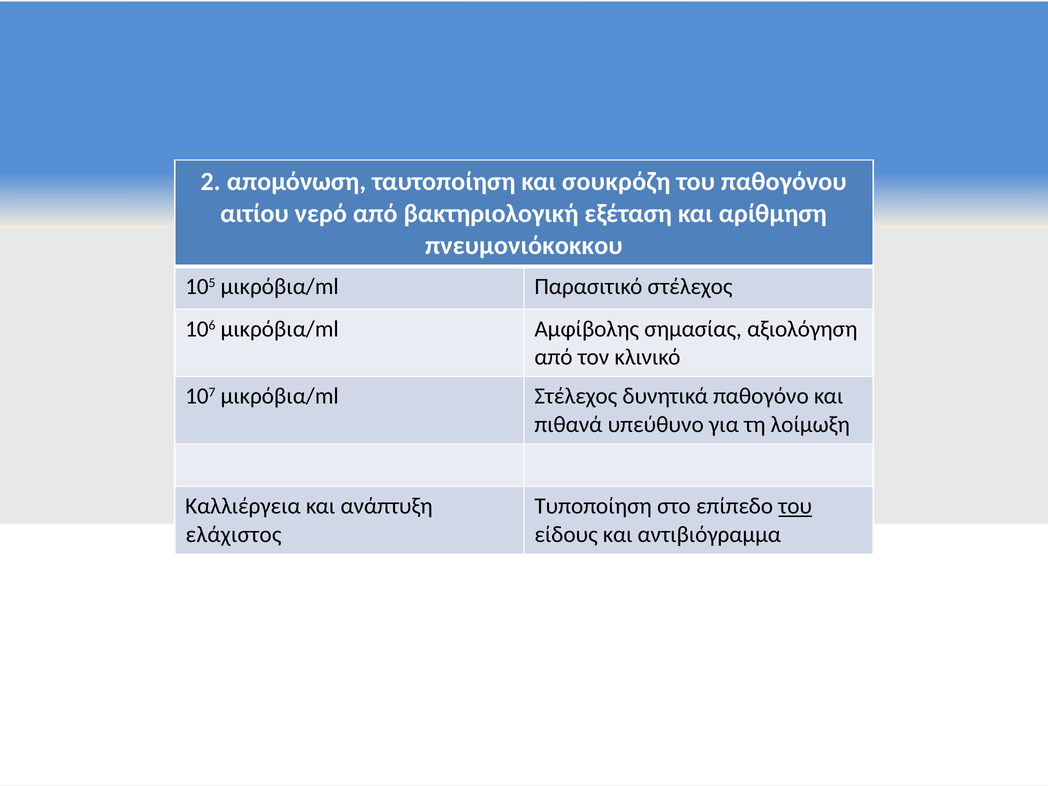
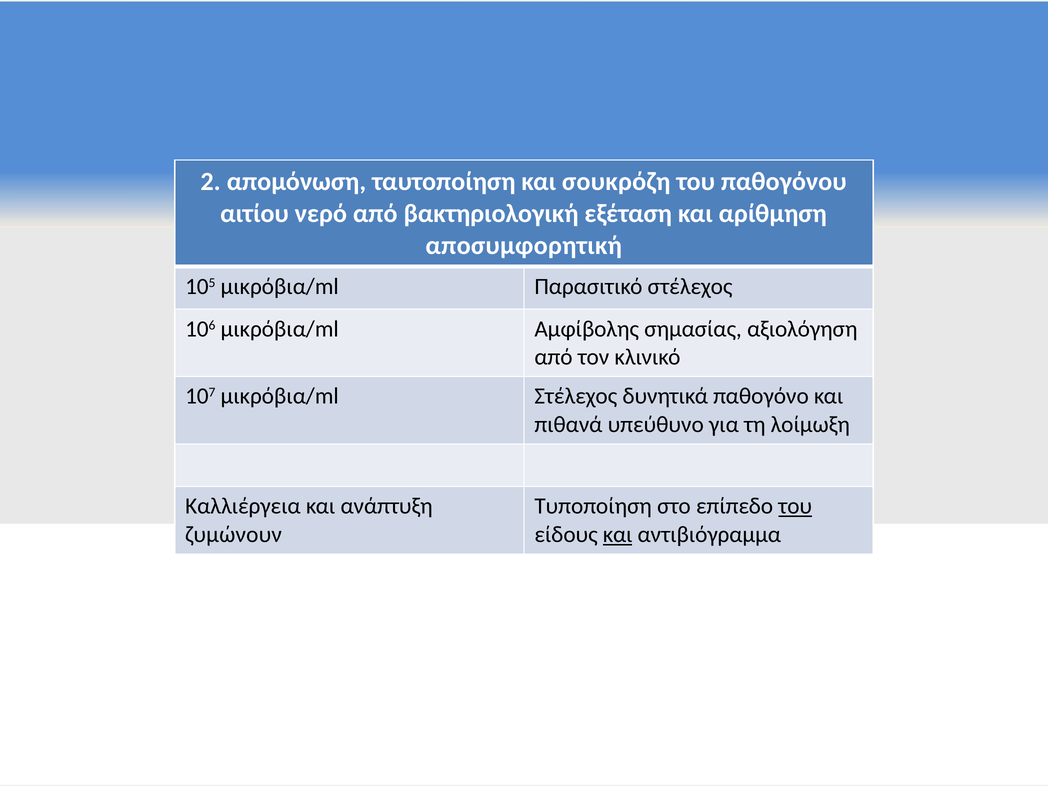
πνευμονιόκοκκου: πνευμονιόκοκκου -> αποσυμφορητική (524, 246)
ελάχιστος: ελάχιστος -> ζυμώνουν (234, 535)
και underline: none -> present (618, 535)
